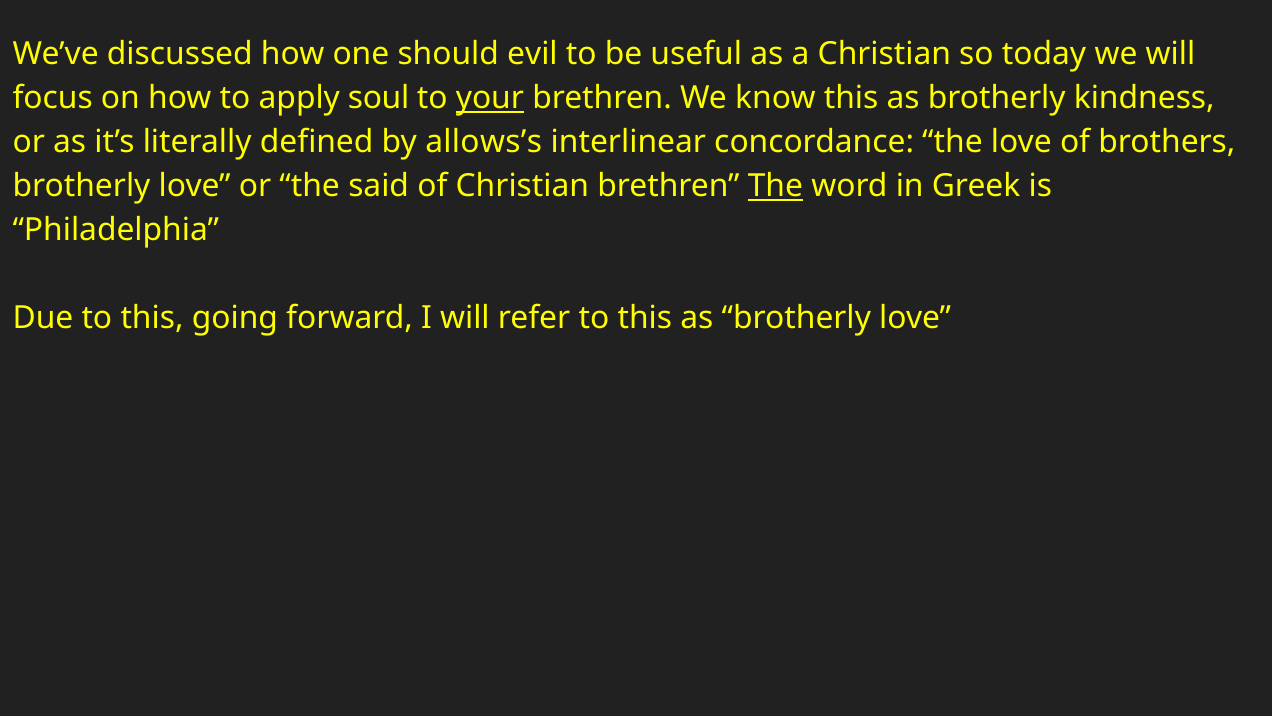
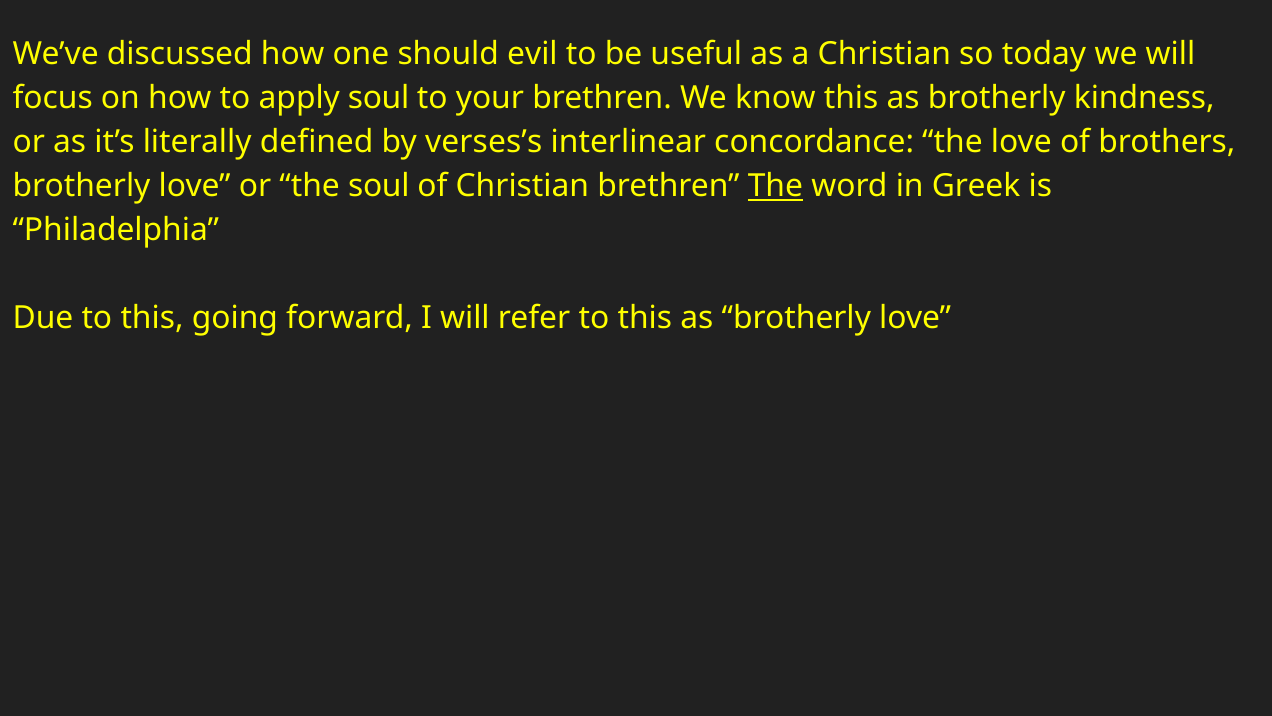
your underline: present -> none (490, 98)
allows’s: allows’s -> verses’s (484, 142)
the said: said -> soul (379, 186)
